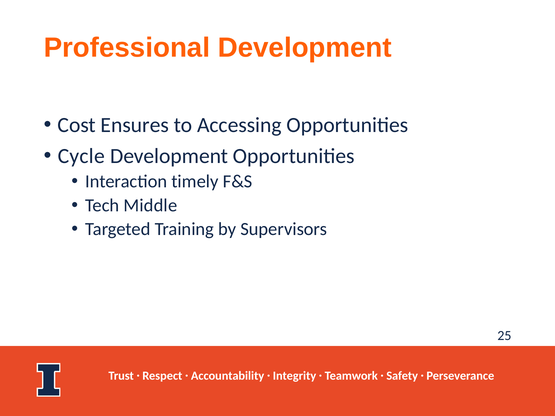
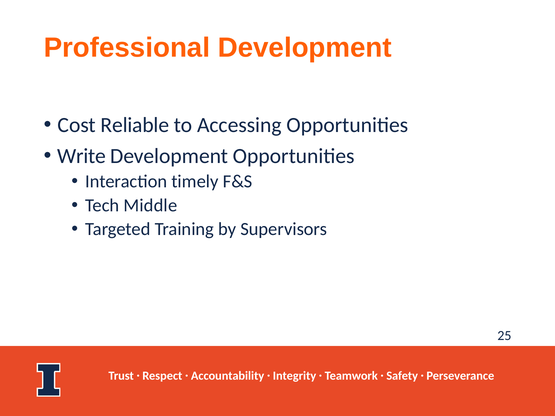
Ensures: Ensures -> Reliable (135, 125)
Cycle: Cycle -> Write (82, 156)
